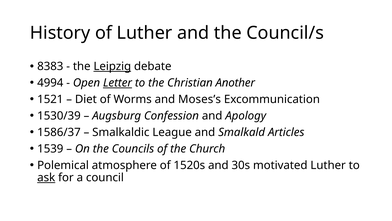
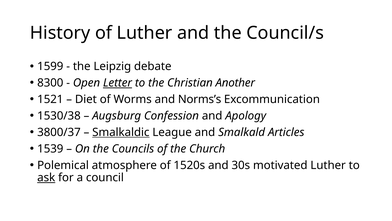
8383: 8383 -> 1599 (50, 66)
Leipzig underline: present -> none (112, 66)
4994: 4994 -> 8300 (50, 83)
Moses’s: Moses’s -> Norms’s (200, 99)
1530/39: 1530/39 -> 1530/38 (59, 116)
1586/37: 1586/37 -> 3800/37 (59, 132)
Smalkaldic underline: none -> present (121, 132)
